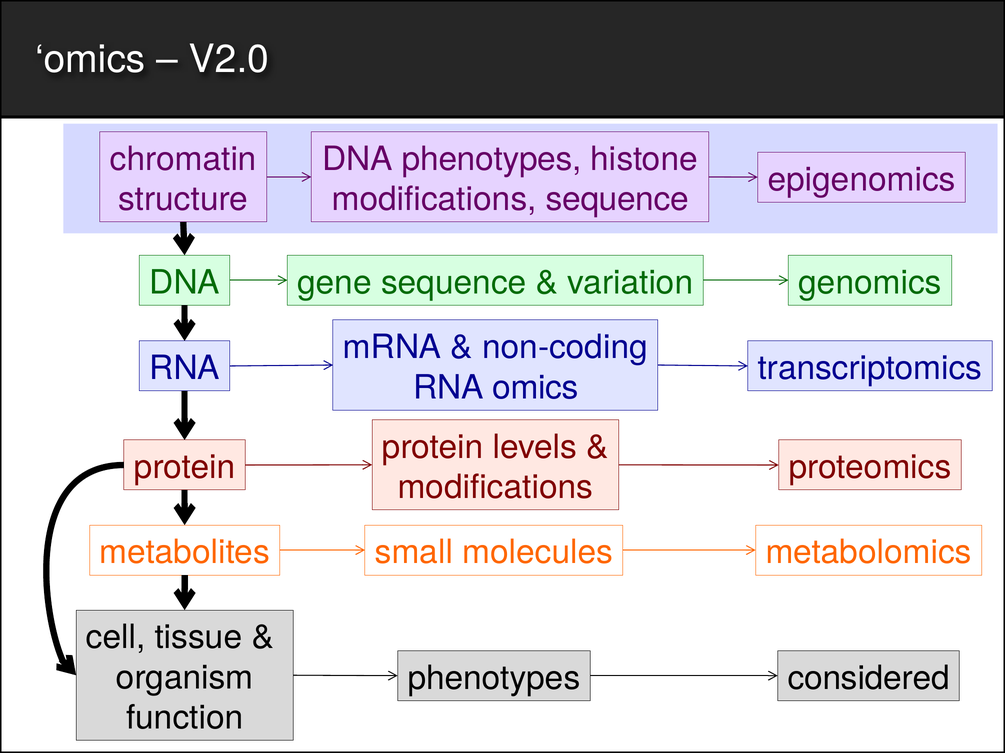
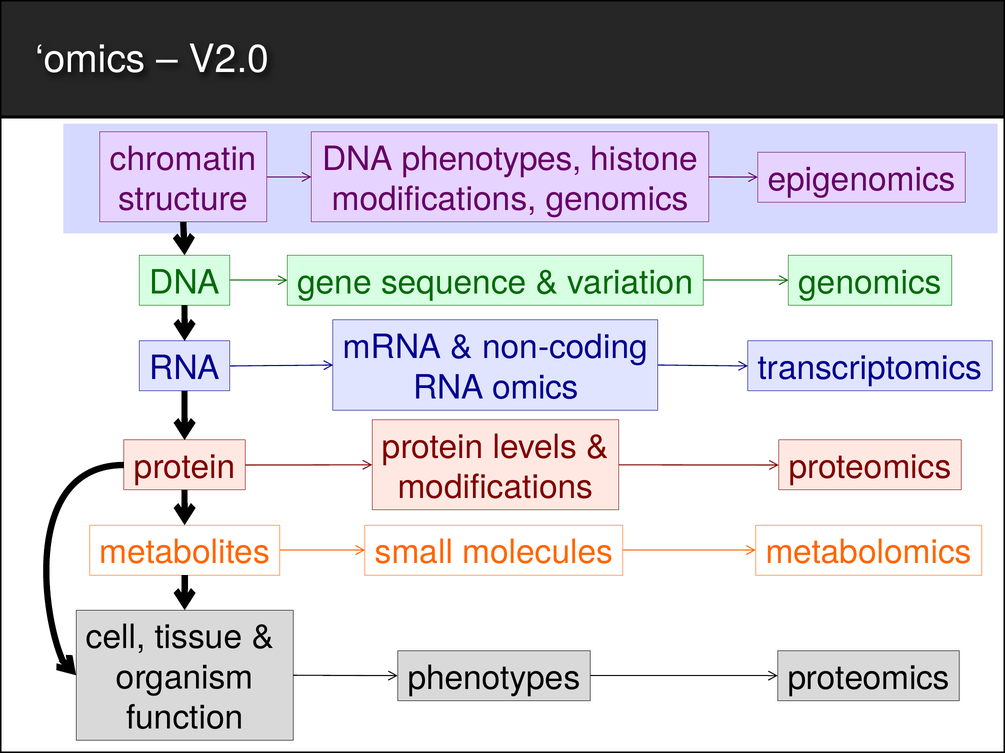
modifications sequence: sequence -> genomics (617, 200)
considered: considered -> proteomics (869, 679)
